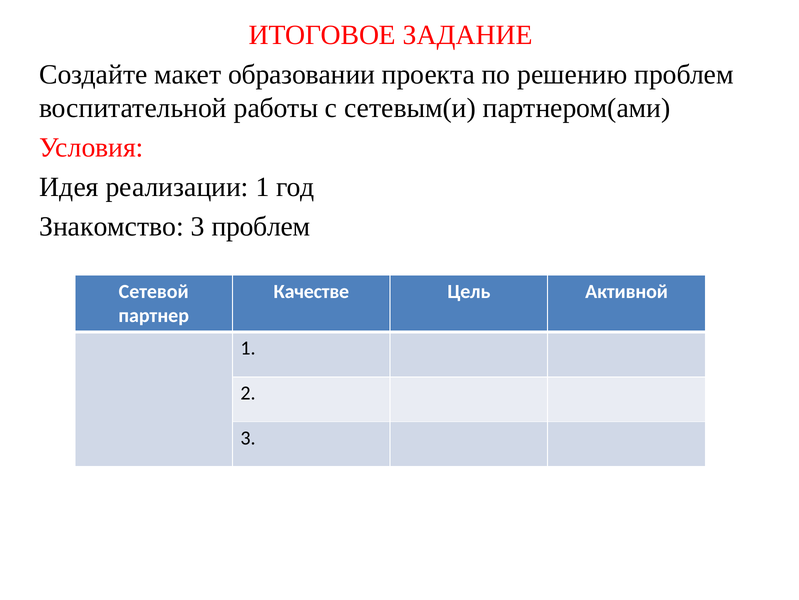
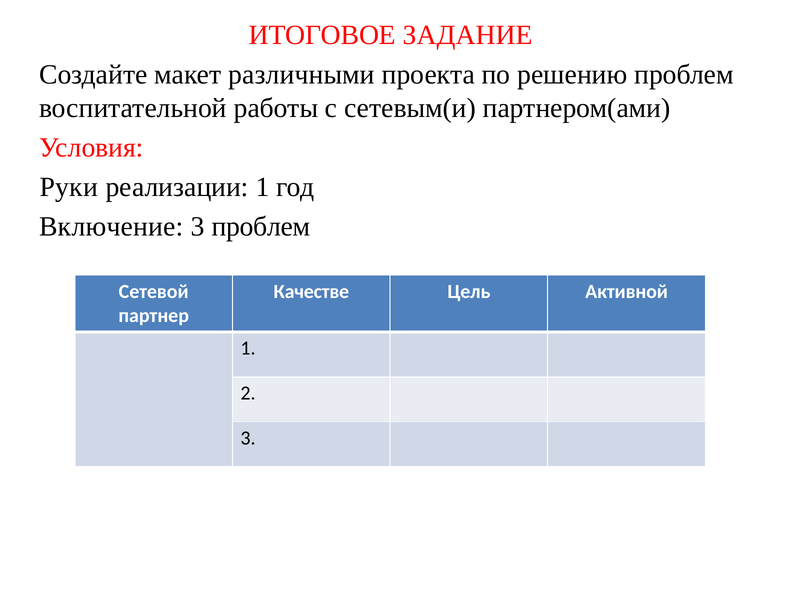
образовании: образовании -> различными (301, 75)
Идея: Идея -> Руки (69, 187)
Знакомство: Знакомство -> Включение (111, 226)
